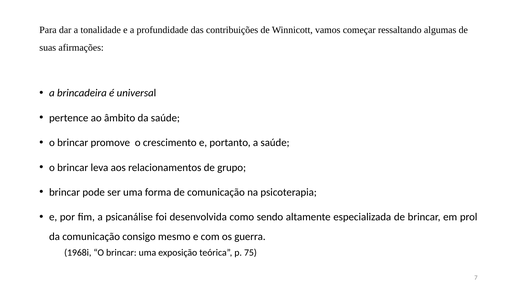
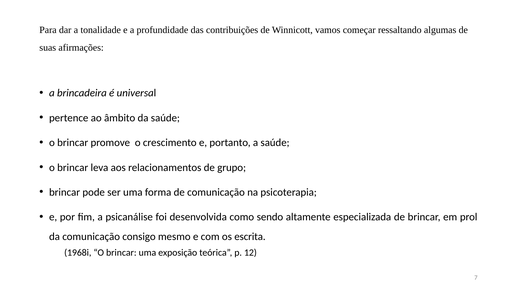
guerra: guerra -> escrita (250, 236)
75: 75 -> 12 (250, 253)
